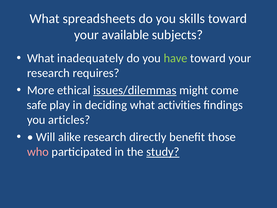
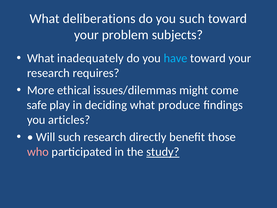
spreadsheets: spreadsheets -> deliberations (99, 19)
you skills: skills -> such (192, 19)
available: available -> problem (125, 35)
have colour: light green -> light blue (176, 58)
issues/dilemmas underline: present -> none (135, 90)
activities: activities -> produce (179, 105)
Will alike: alike -> such (69, 137)
